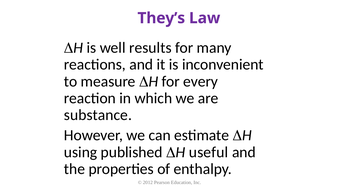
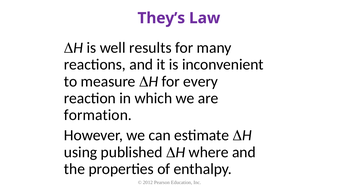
substance: substance -> formation (98, 115)
useful: useful -> where (209, 152)
